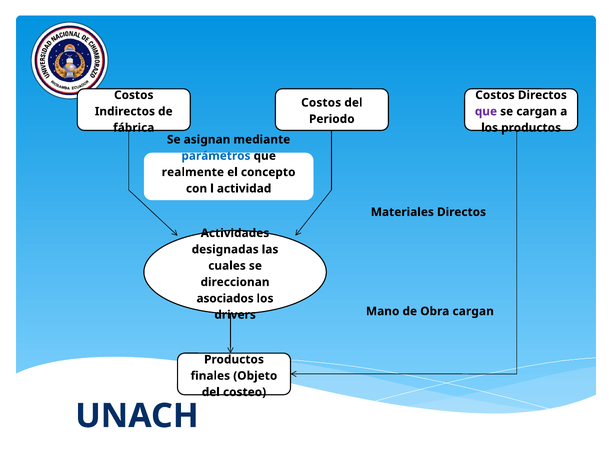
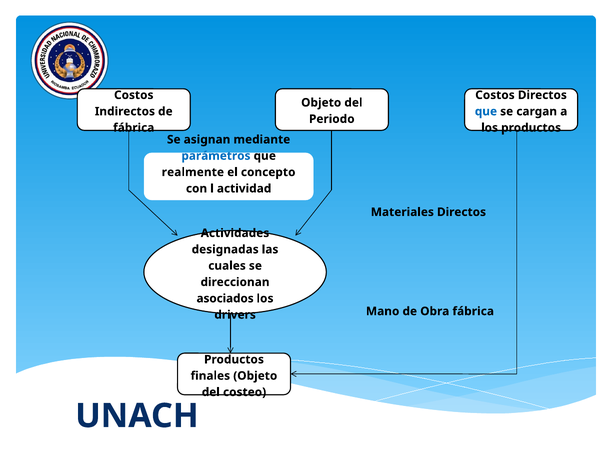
Costos: Costos -> Objeto (321, 103)
que colour: purple -> blue (486, 112)
Obra cargan: cargan -> fábrica (473, 312)
